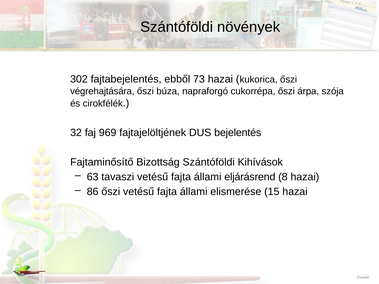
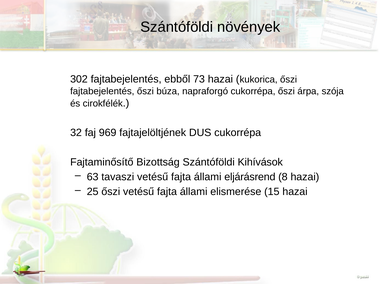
végrehajtására: végrehajtására -> fajtabejelentés (102, 91)
DUS bejelentés: bejelentés -> cukorrépa (238, 133)
86: 86 -> 25 (93, 192)
